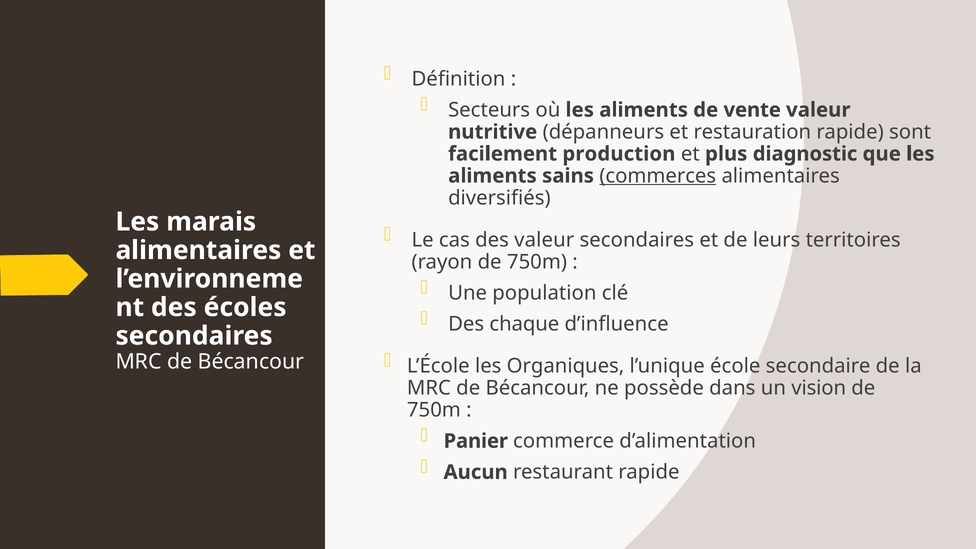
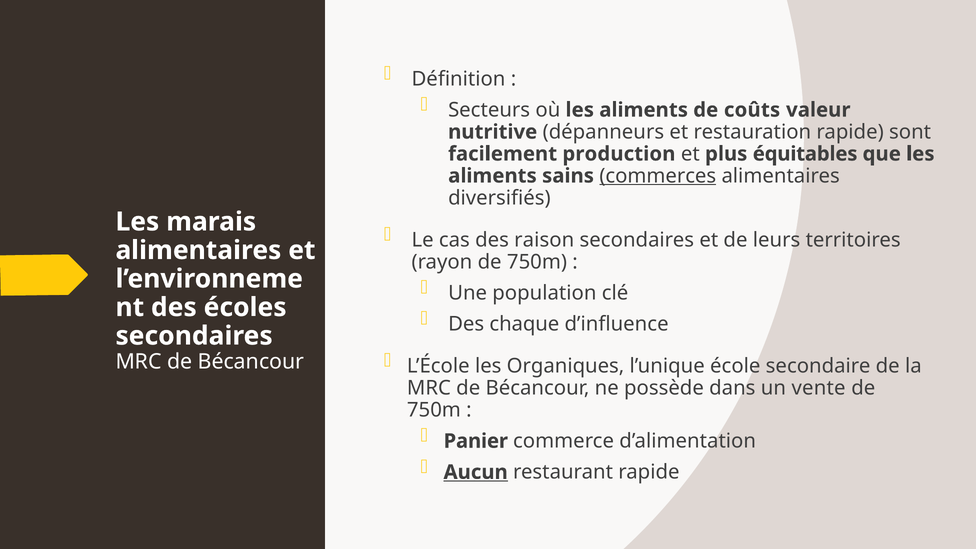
vente: vente -> coûts (752, 110)
diagnostic: diagnostic -> équitables (805, 154)
des valeur: valeur -> raison (544, 240)
vision: vision -> vente (819, 388)
Aucun underline: none -> present (476, 472)
